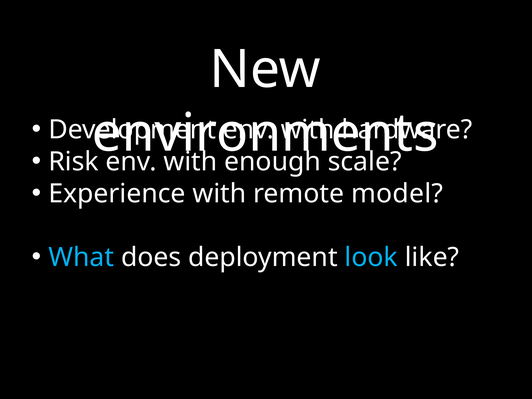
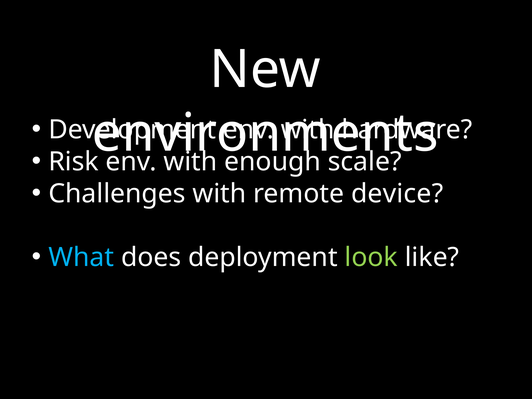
Experience: Experience -> Challenges (117, 194)
model: model -> device (397, 194)
look colour: light blue -> light green (371, 258)
